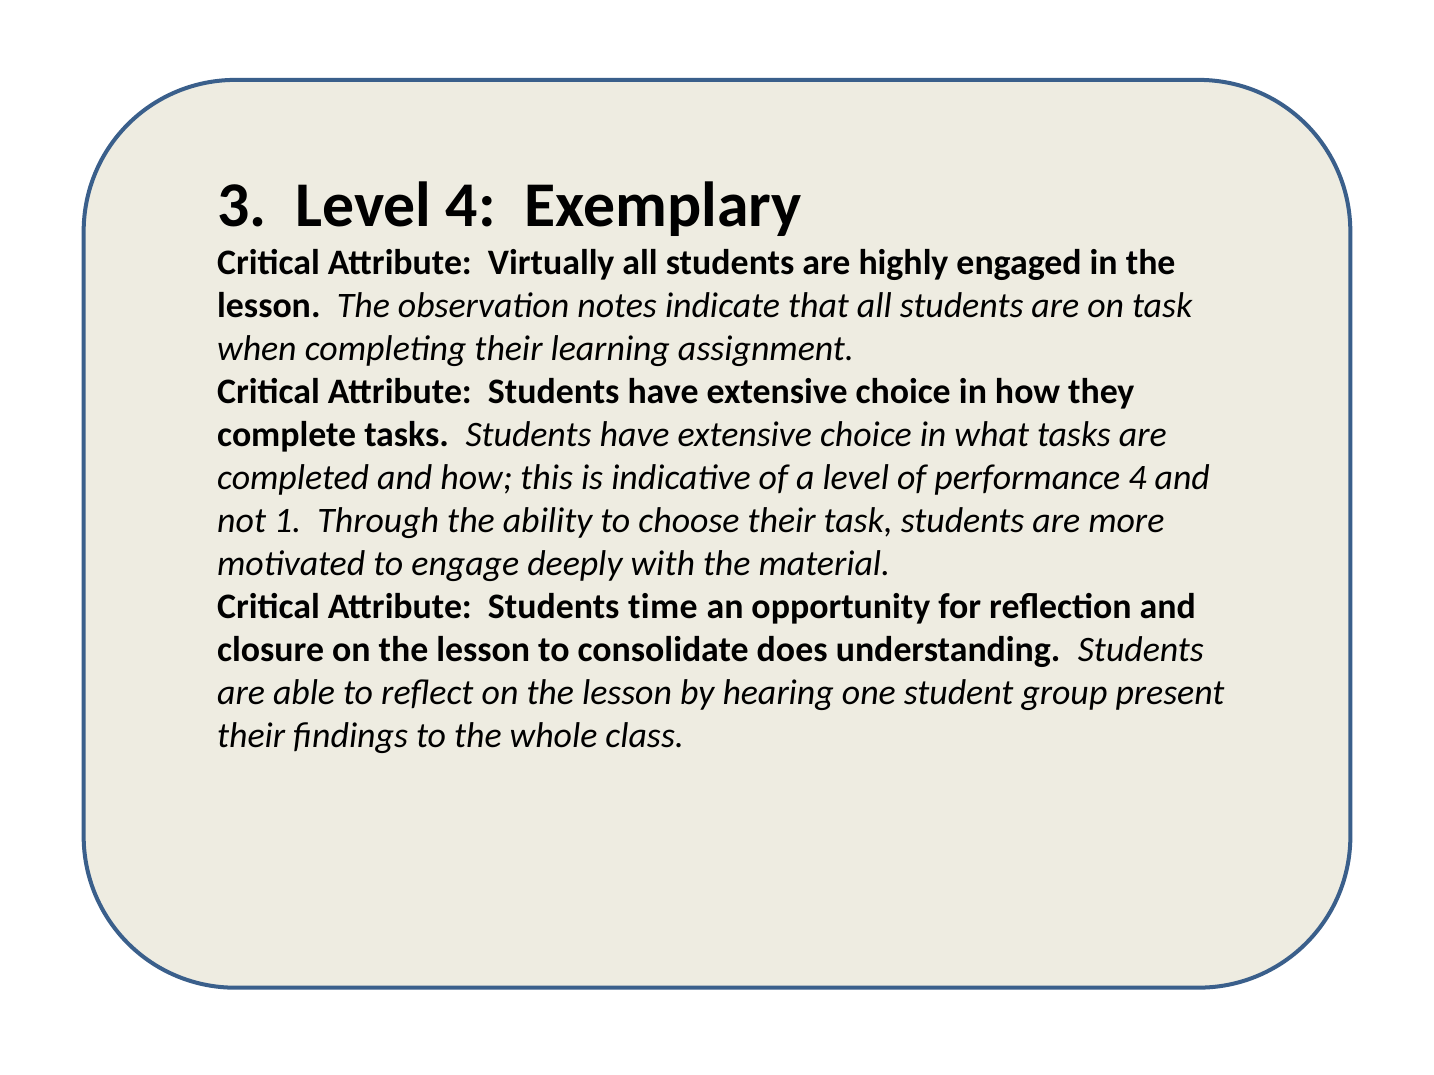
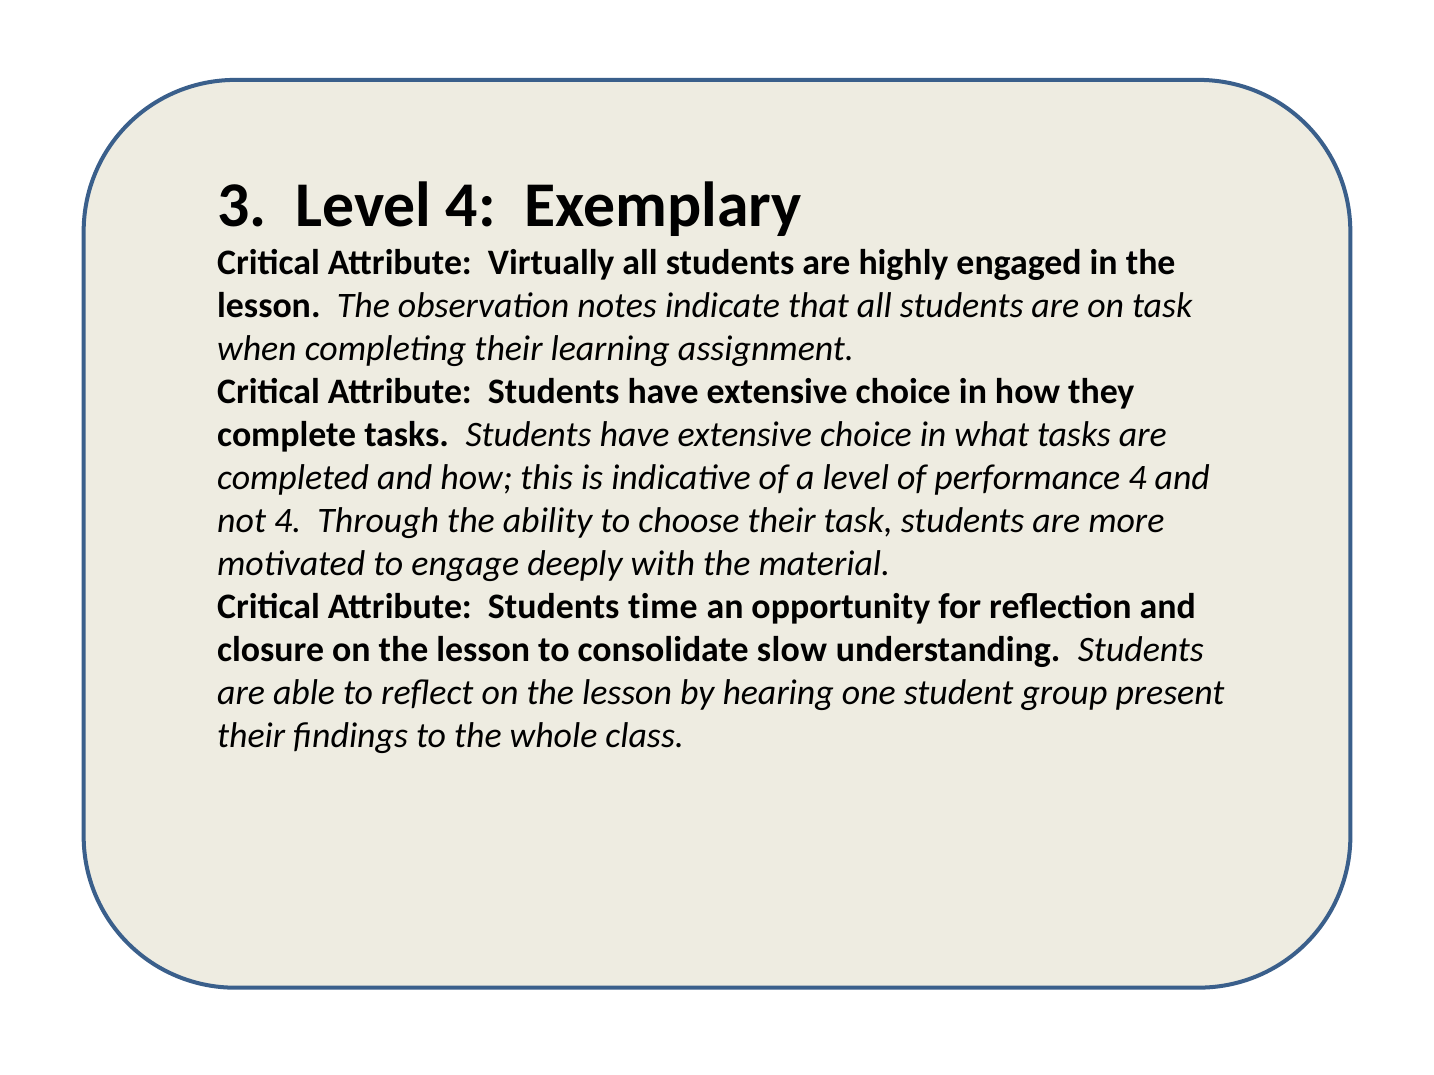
not 1: 1 -> 4 (288, 521)
does: does -> slow (792, 650)
